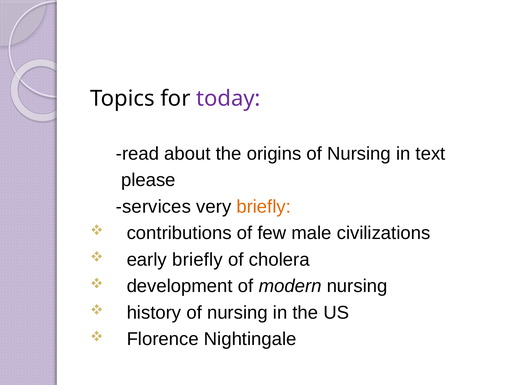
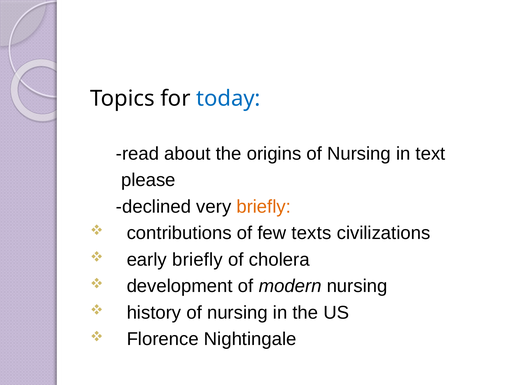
today colour: purple -> blue (228, 99)
services: services -> declined (154, 206)
male: male -> texts (311, 233)
